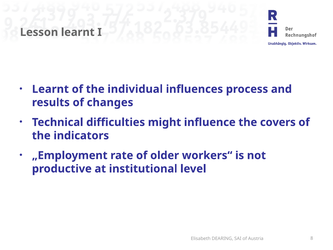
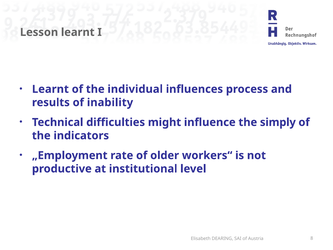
changes: changes -> inability (110, 102)
covers: covers -> simply (278, 122)
